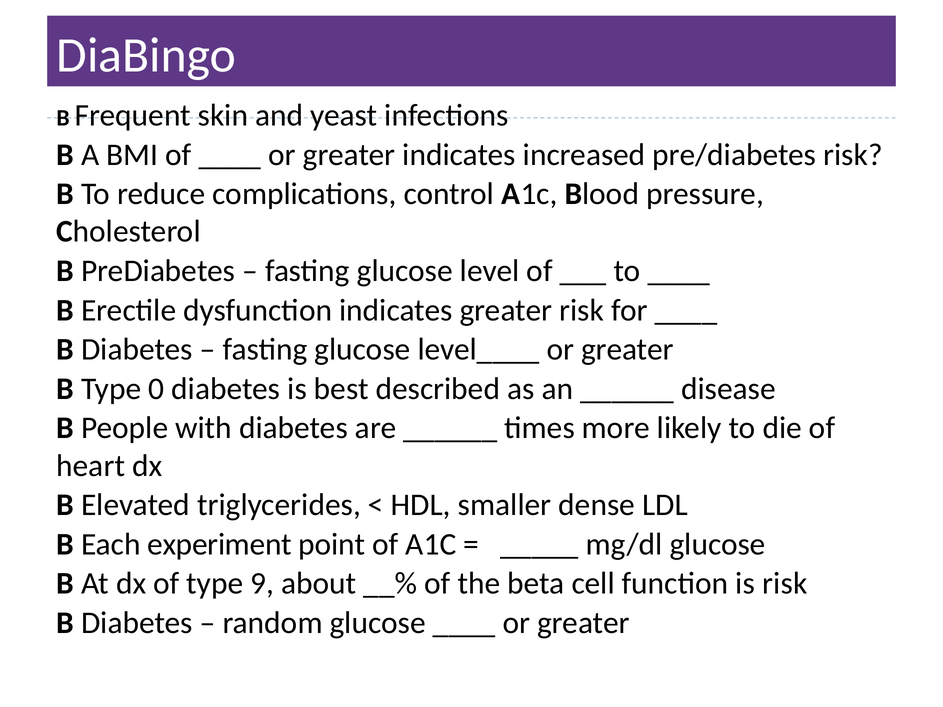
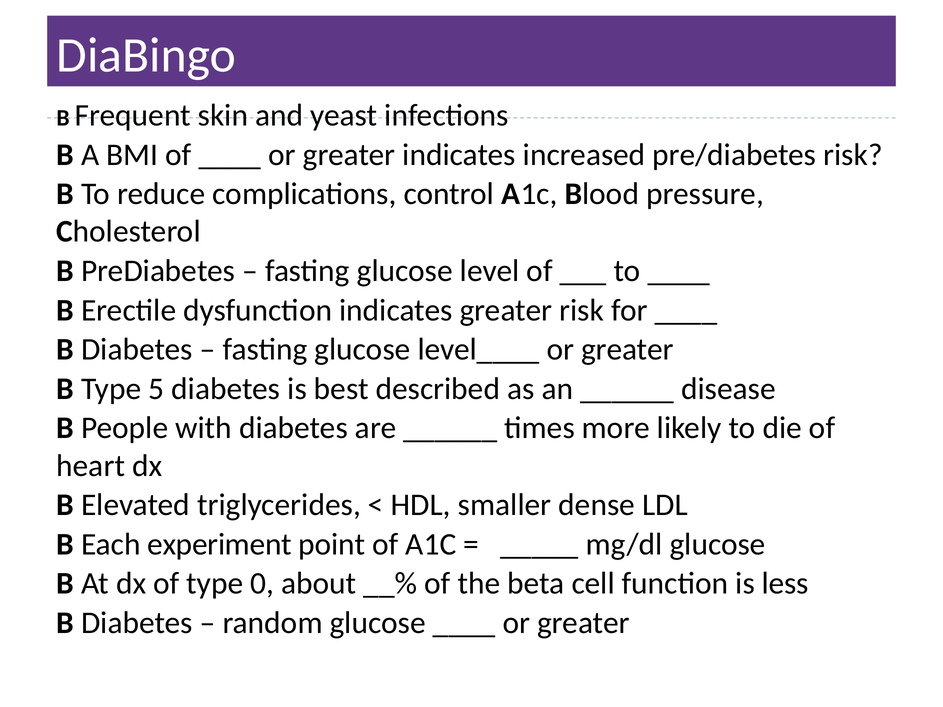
0: 0 -> 5 (156, 389)
9: 9 -> 0 (262, 584)
is risk: risk -> less (785, 584)
